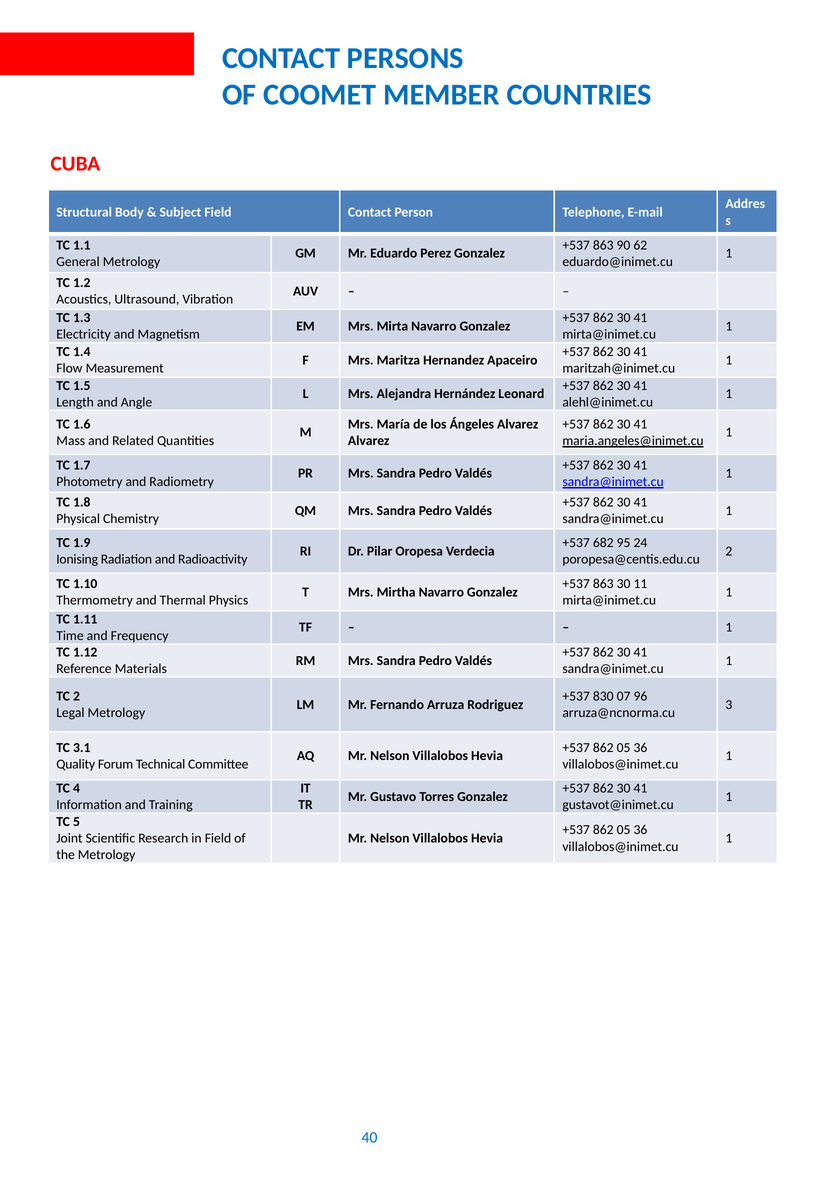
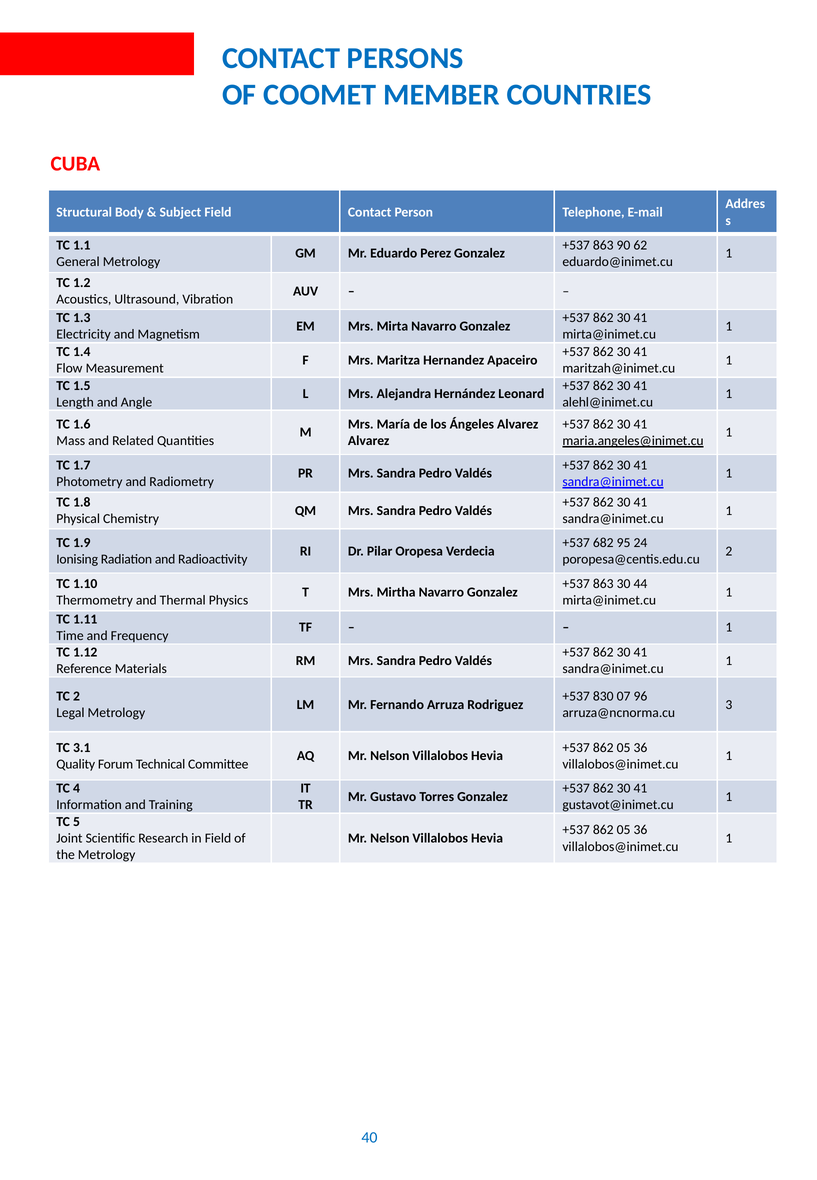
11: 11 -> 44 (640, 584)
